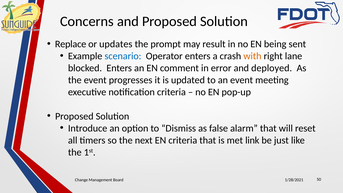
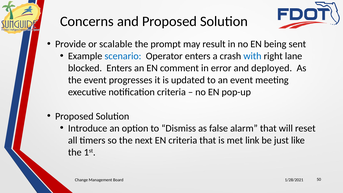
Replace: Replace -> Provide (71, 44)
updates: updates -> scalable (116, 44)
with colour: orange -> blue (252, 56)
